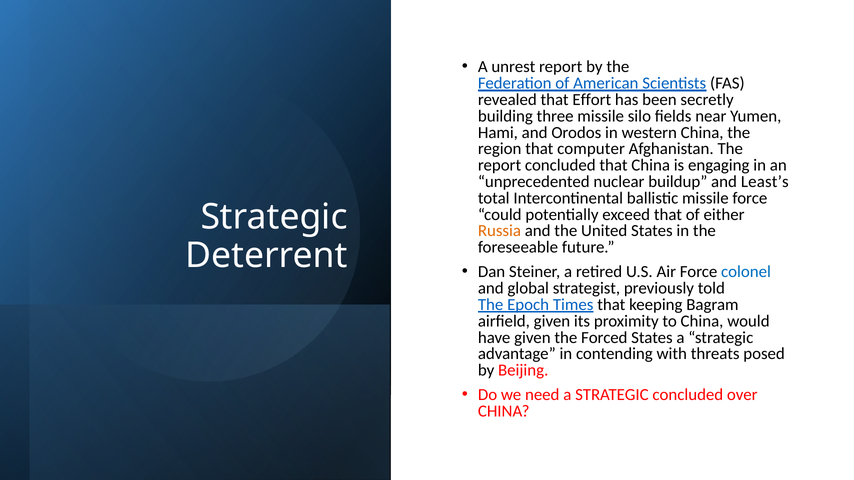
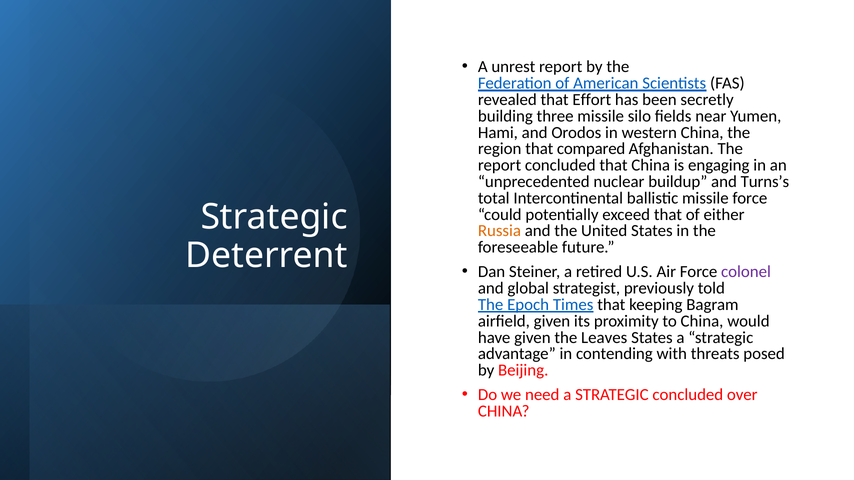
computer: computer -> compared (591, 149)
Least’s: Least’s -> Turns’s (765, 182)
colonel colour: blue -> purple (746, 272)
Forced: Forced -> Leaves (604, 338)
